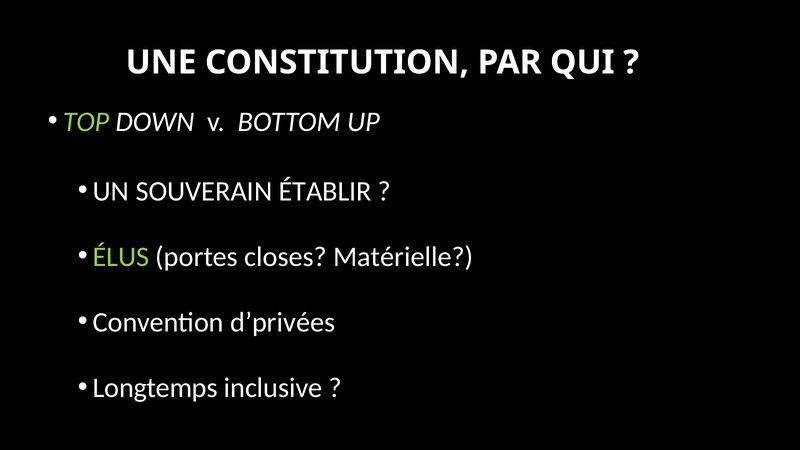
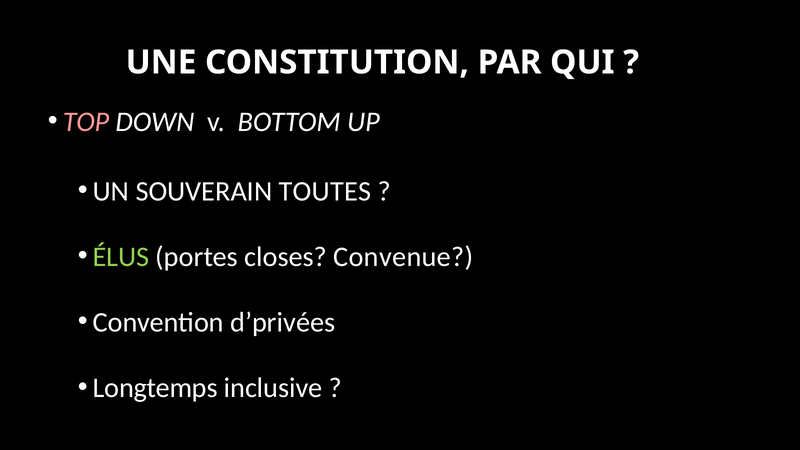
TOP colour: light green -> pink (86, 122)
ÉTABLIR: ÉTABLIR -> TOUTES (325, 191)
Matérielle: Matérielle -> Convenue (403, 257)
